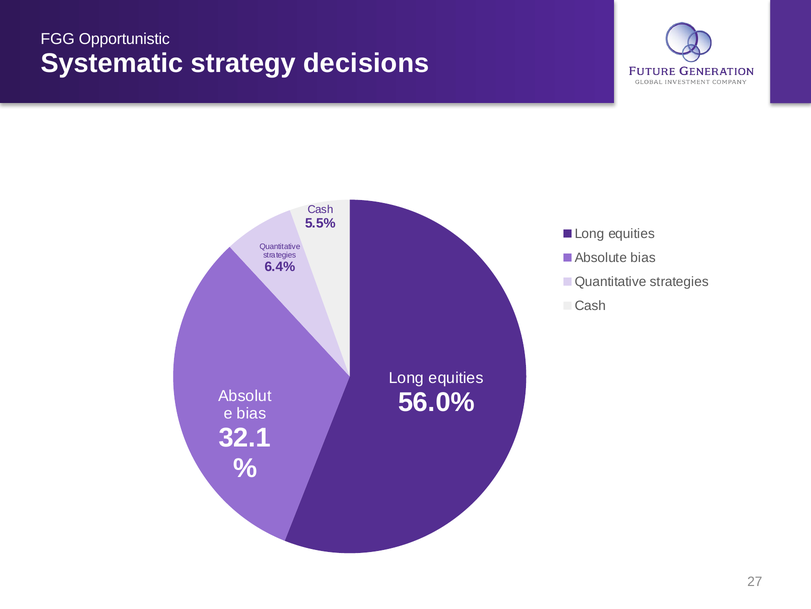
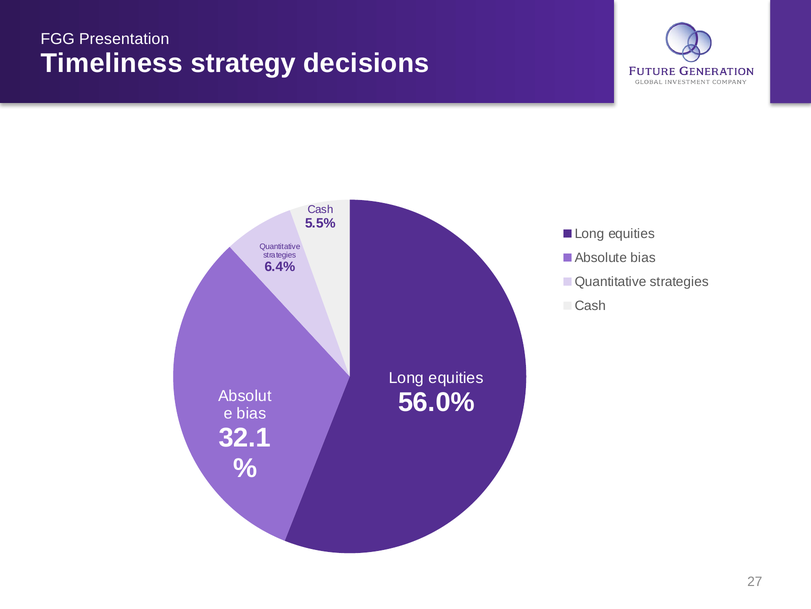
Opportunistic: Opportunistic -> Presentation (124, 39)
Systematic: Systematic -> Timeliness (112, 63)
